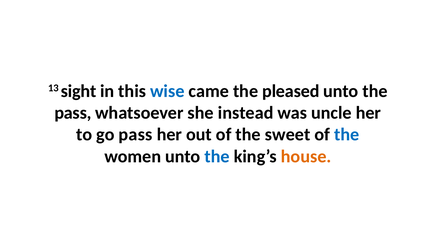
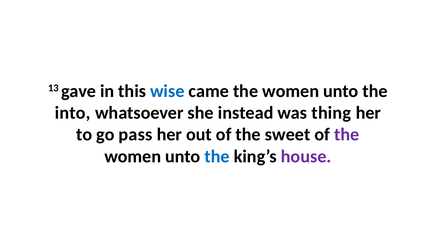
sight: sight -> gave (79, 91)
came the pleased: pleased -> women (291, 91)
pass: pass -> into (73, 113)
uncle: uncle -> thing (331, 113)
the colour: blue -> purple (347, 135)
house colour: orange -> purple (306, 157)
